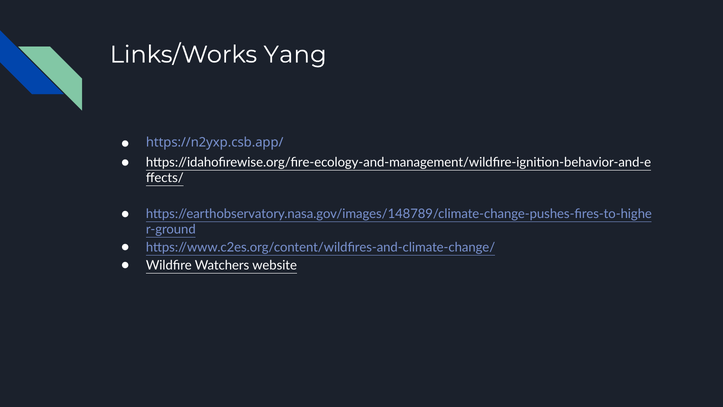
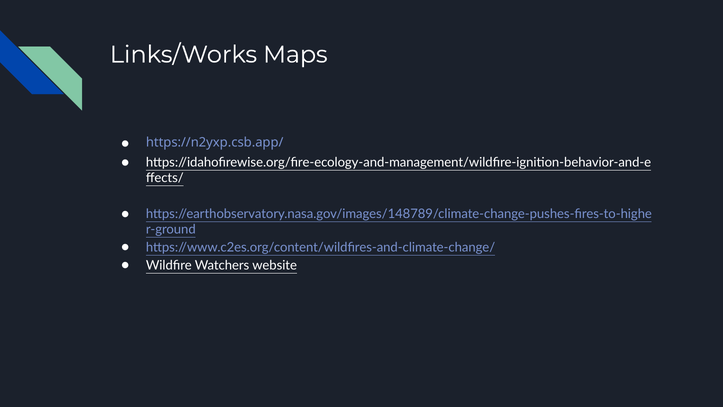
Yang: Yang -> Maps (295, 55)
